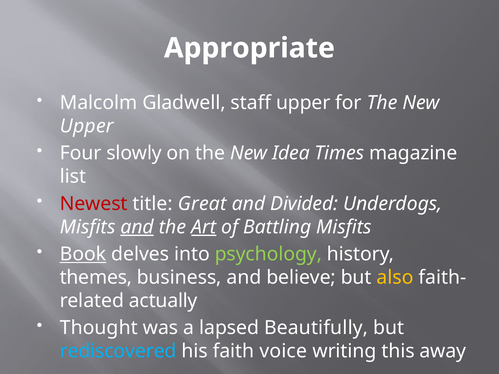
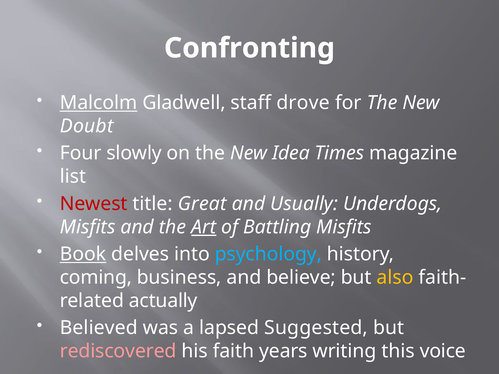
Appropriate: Appropriate -> Confronting (249, 48)
Malcolm underline: none -> present (99, 103)
staff upper: upper -> drove (303, 103)
Upper: Upper -> Doubt (87, 126)
Divided: Divided -> Usually (304, 204)
and underline: present -> none (137, 227)
psychology colour: light green -> light blue (268, 254)
themes: themes -> coming (96, 278)
Thought: Thought -> Believed (99, 328)
Beautifully: Beautifully -> Suggested (316, 328)
rediscovered colour: light blue -> pink (118, 351)
voice: voice -> years (283, 351)
away: away -> voice (443, 351)
